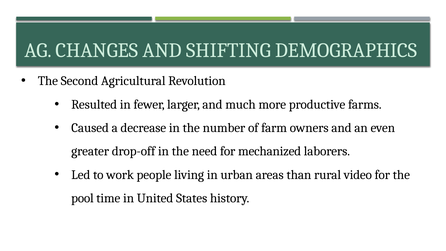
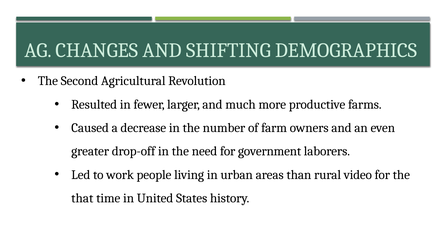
mechanized: mechanized -> government (270, 151)
pool: pool -> that (82, 198)
